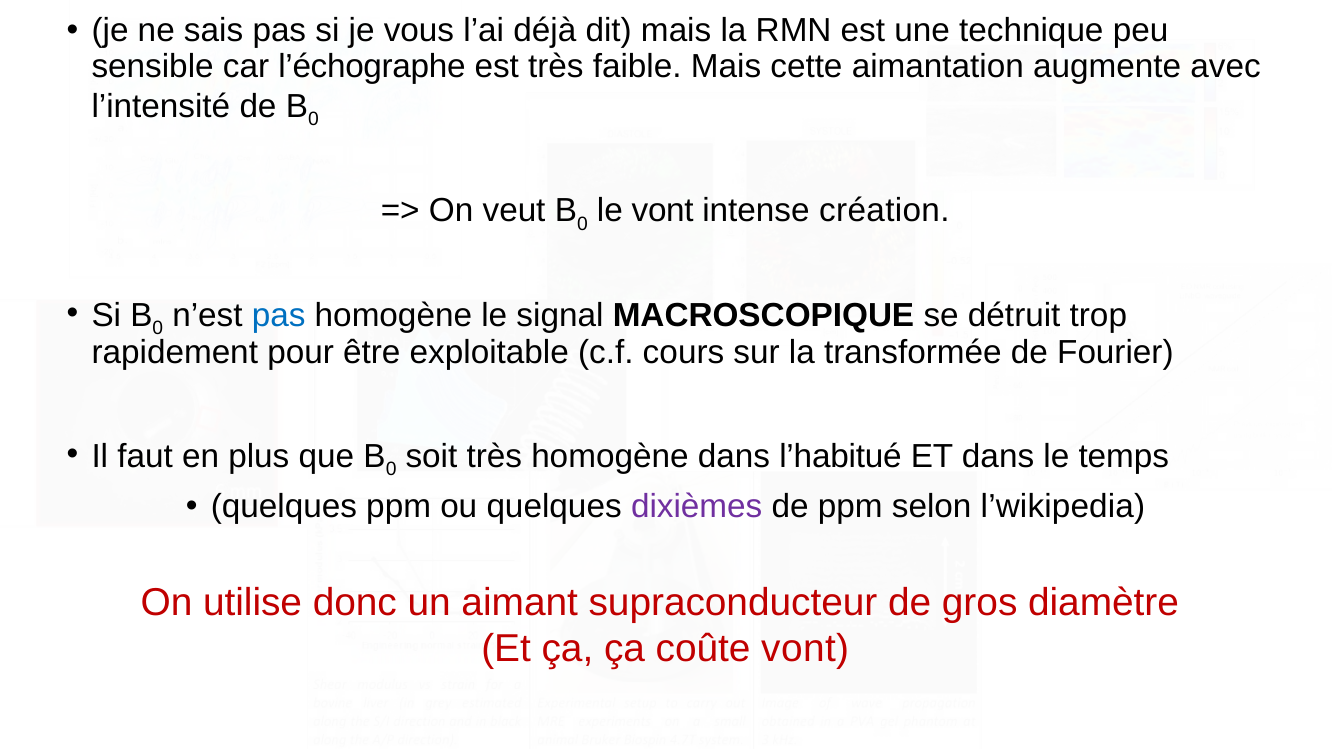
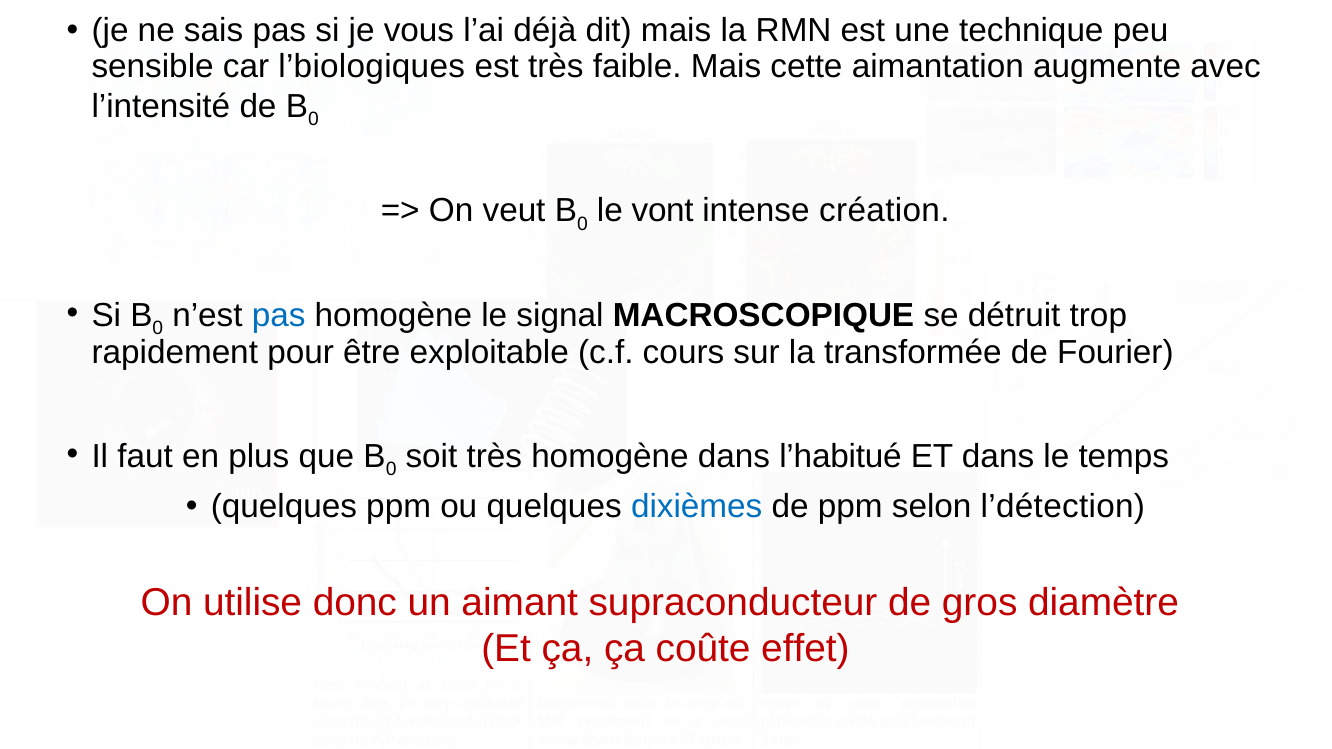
l’échographe: l’échographe -> l’biologiques (372, 67)
dixièmes colour: purple -> blue (697, 507)
l’wikipedia: l’wikipedia -> l’détection (1063, 507)
coûte vont: vont -> effet (805, 649)
